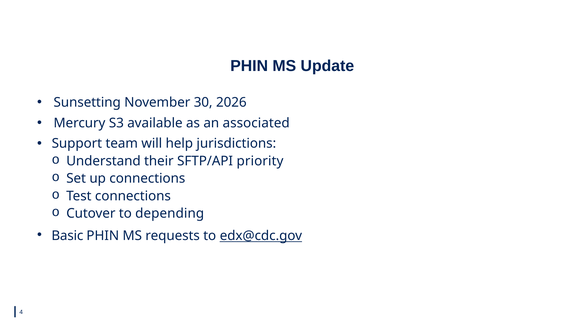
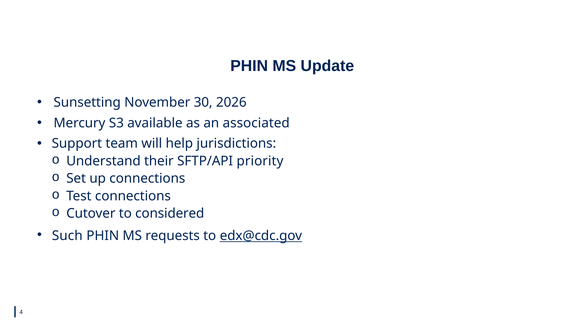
depending: depending -> considered (170, 213)
Basic: Basic -> Such (67, 235)
